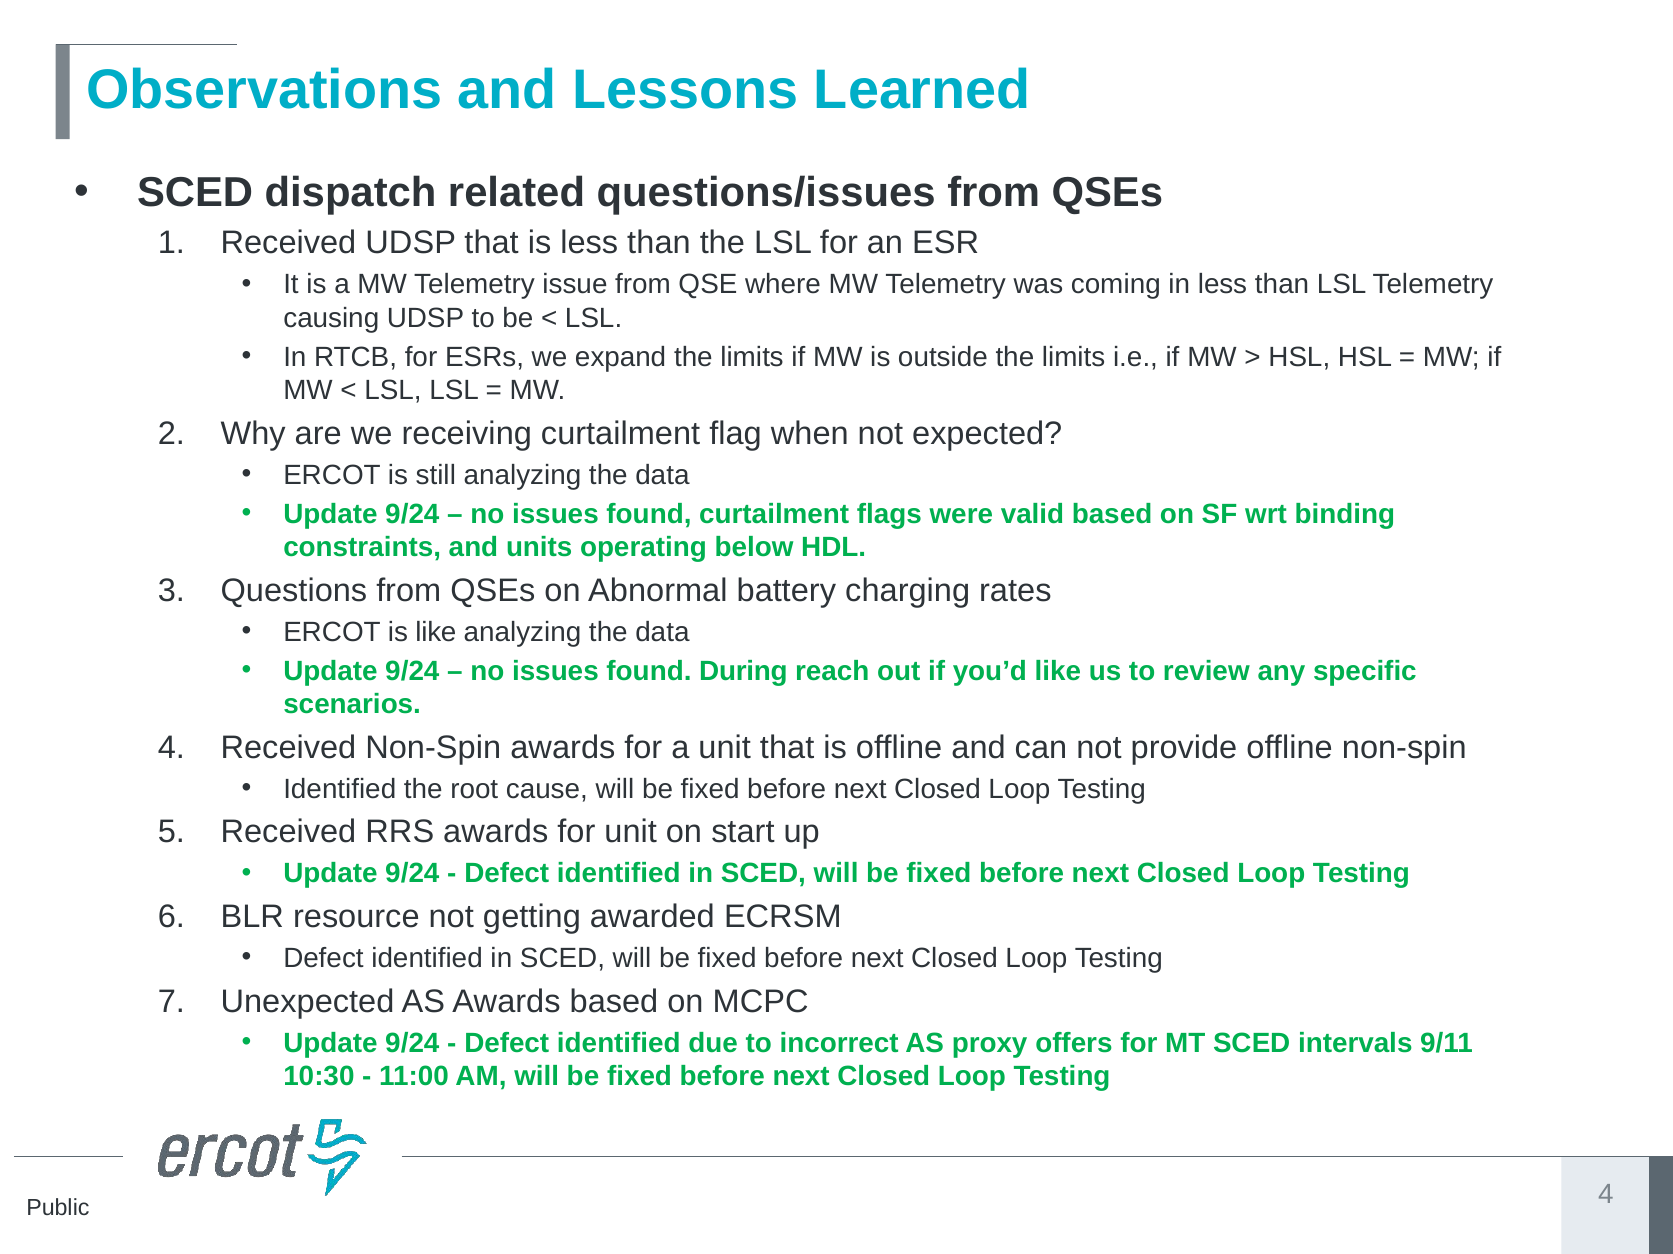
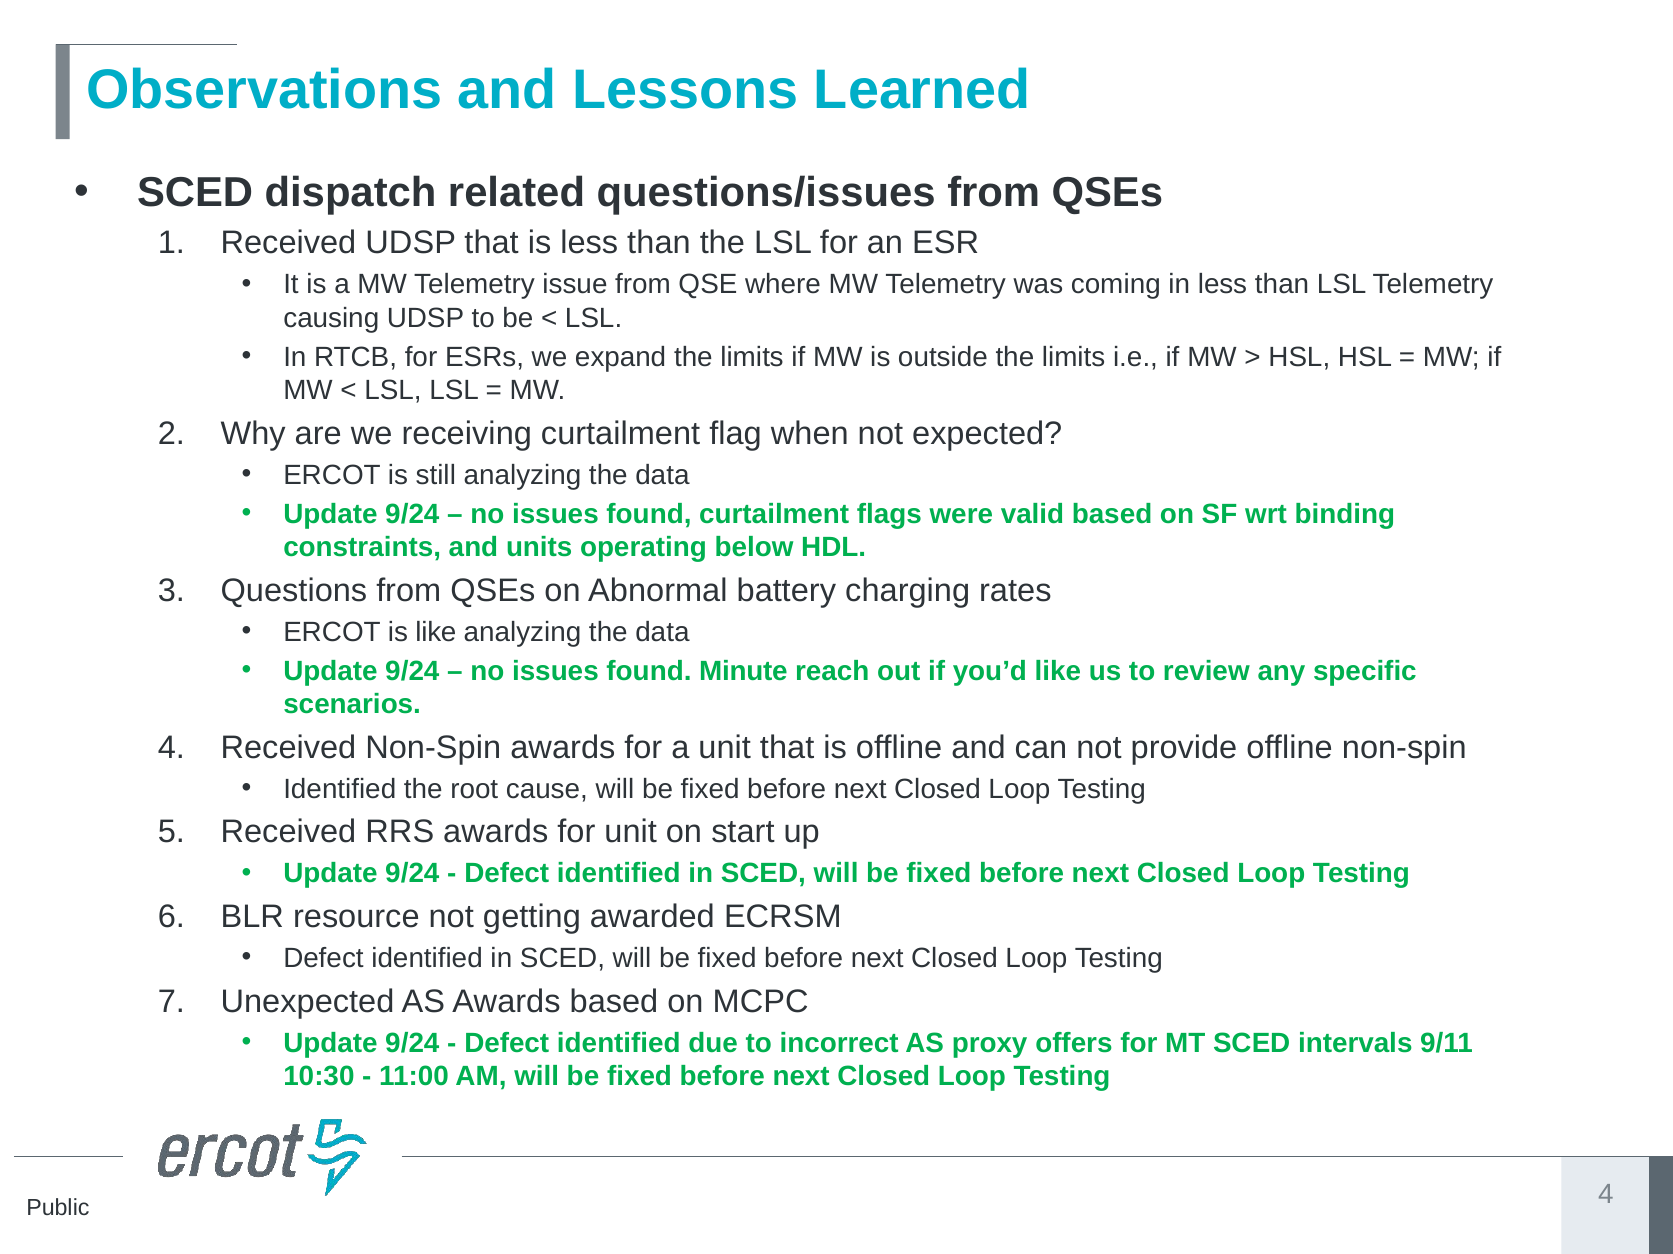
During: During -> Minute (743, 671)
